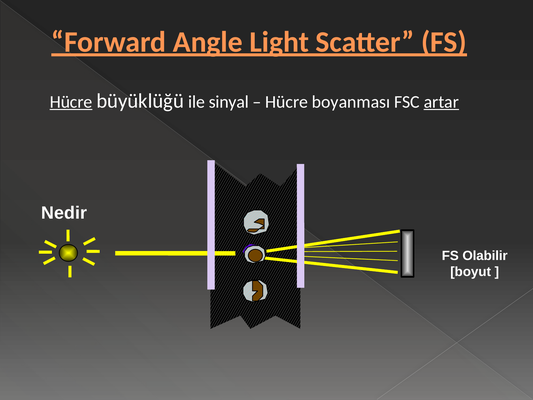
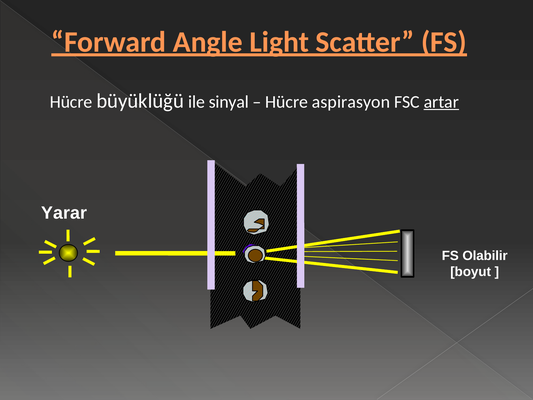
Hücre underline: present -> none (71, 102)
boyanması: boyanması -> aspirasyon (351, 102)
Nedir: Nedir -> Yarar (64, 213)
